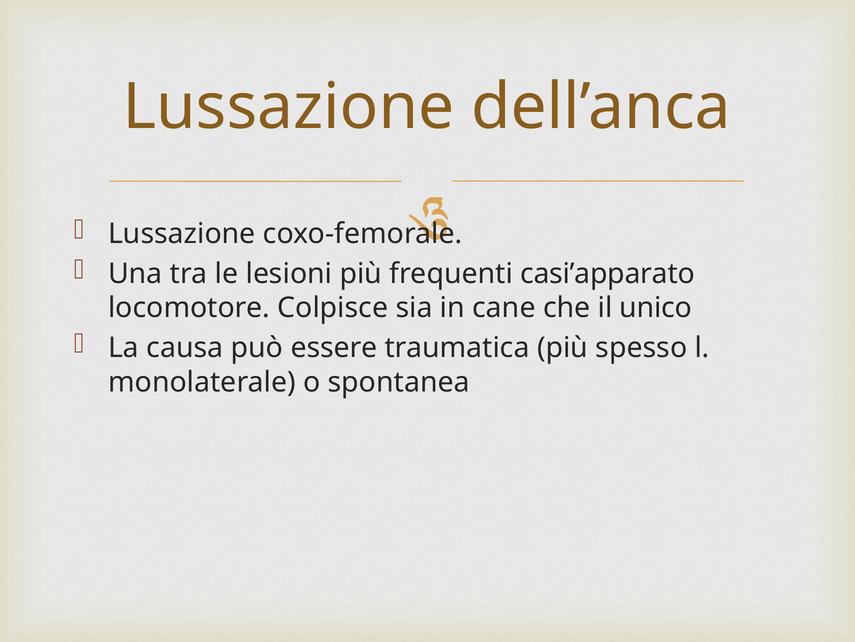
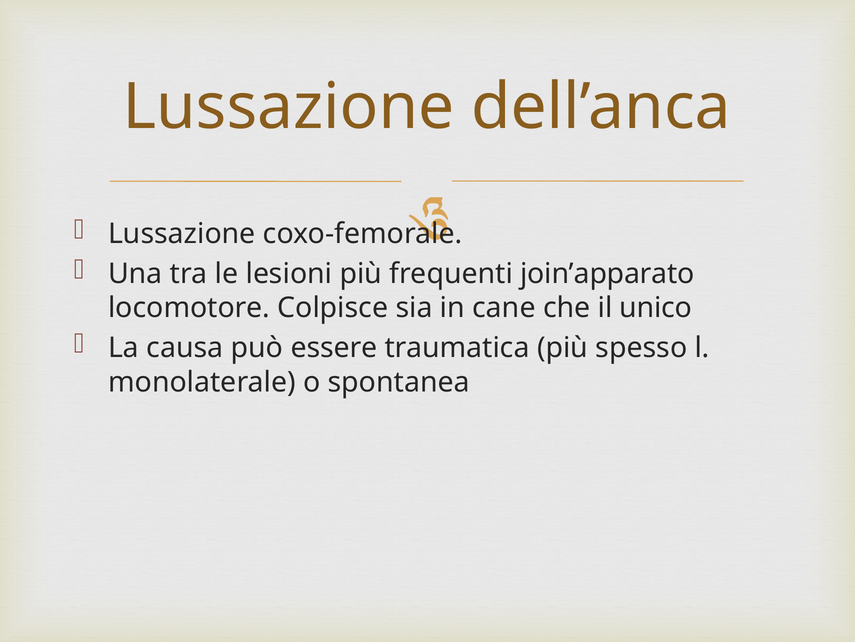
casi’apparato: casi’apparato -> join’apparato (607, 273)
